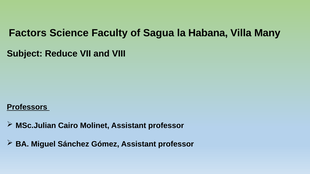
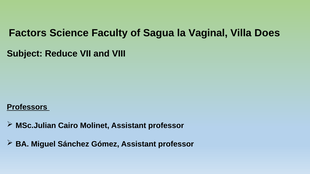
Habana: Habana -> Vaginal (208, 33)
Many: Many -> Does (267, 33)
